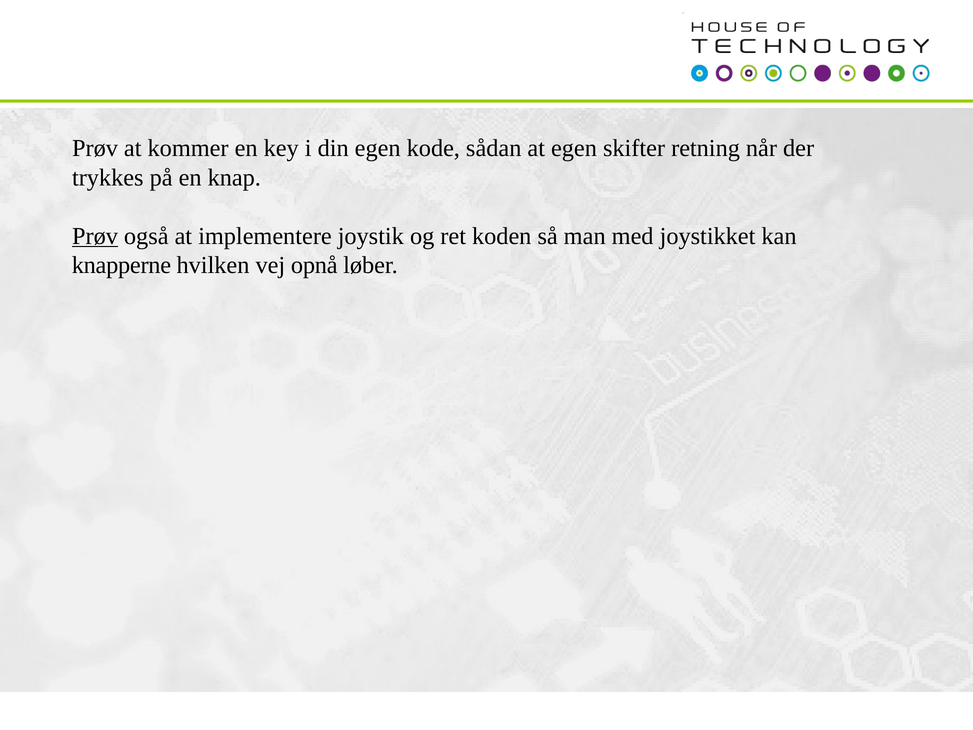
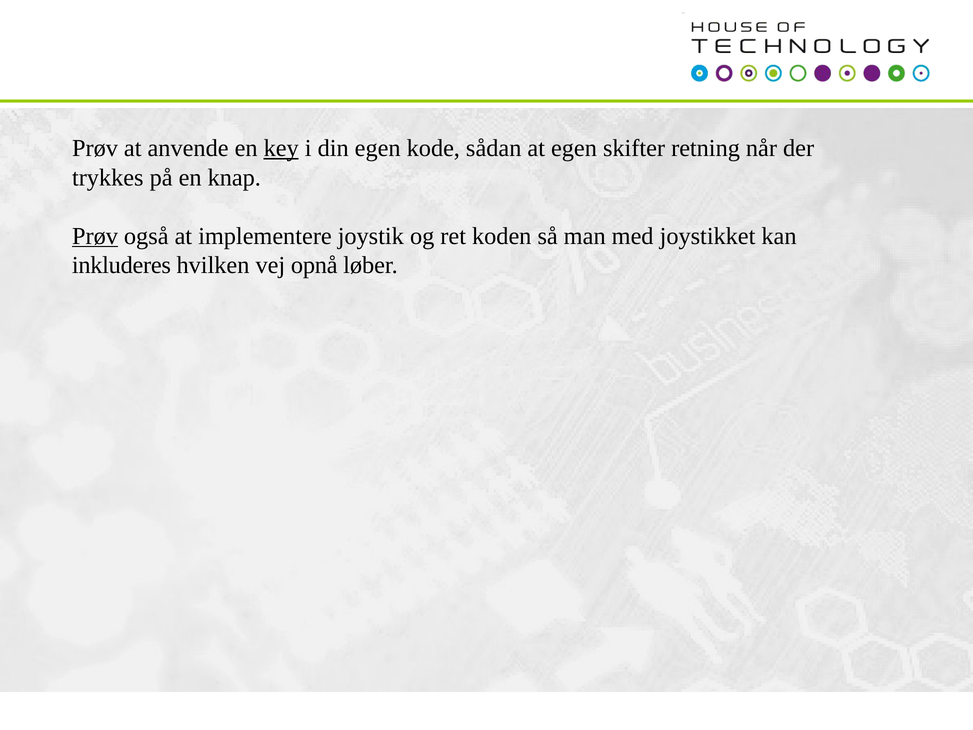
kommer: kommer -> anvende (188, 148)
key underline: none -> present (281, 148)
knapperne: knapperne -> inkluderes (121, 265)
